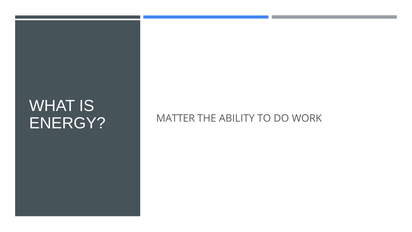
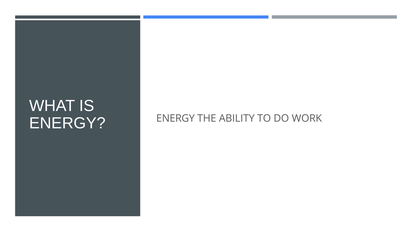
ENERGY MATTER: MATTER -> ENERGY (176, 118)
